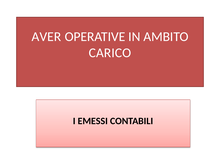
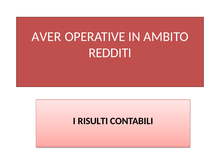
CARICO: CARICO -> REDDITI (110, 53)
EMESSI: EMESSI -> RISULTI (93, 121)
